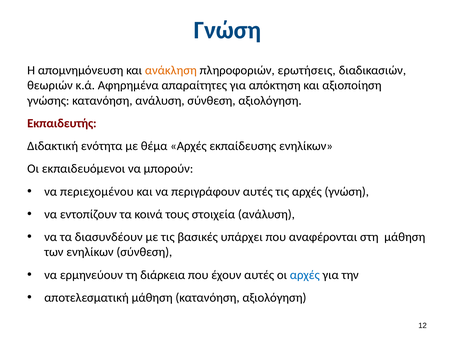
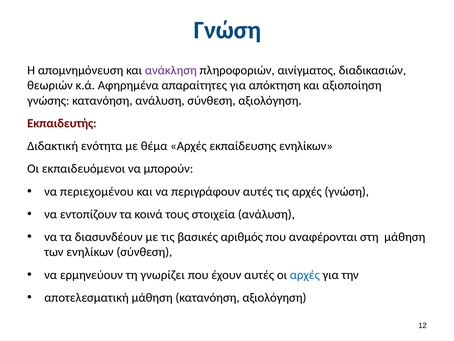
ανάκληση colour: orange -> purple (171, 70)
ερωτήσεις: ερωτήσεις -> αινίγματος (307, 70)
υπάρχει: υπάρχει -> αριθμός (242, 237)
διάρκεια: διάρκεια -> γνωρίζει (163, 274)
